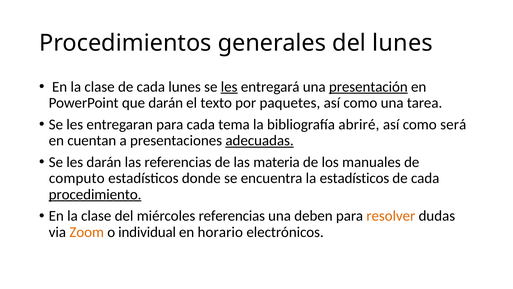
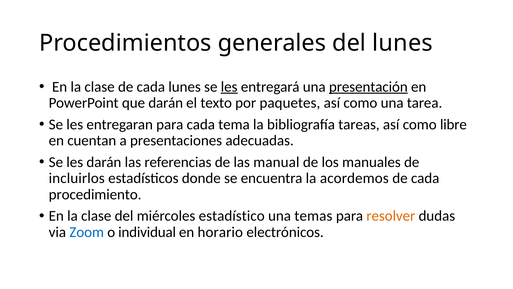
abriré: abriré -> tareas (359, 124)
será: será -> libre (453, 124)
adecuadas underline: present -> none (260, 140)
materia: materia -> manual (276, 162)
computo: computo -> incluirlos (77, 178)
la estadísticos: estadísticos -> acordemos (354, 178)
procedimiento underline: present -> none (95, 194)
miércoles referencias: referencias -> estadístico (232, 216)
deben: deben -> temas (313, 216)
Zoom colour: orange -> blue (87, 232)
